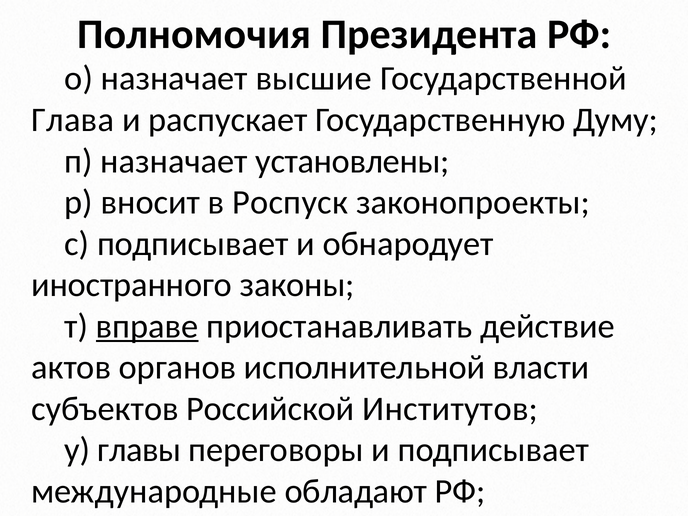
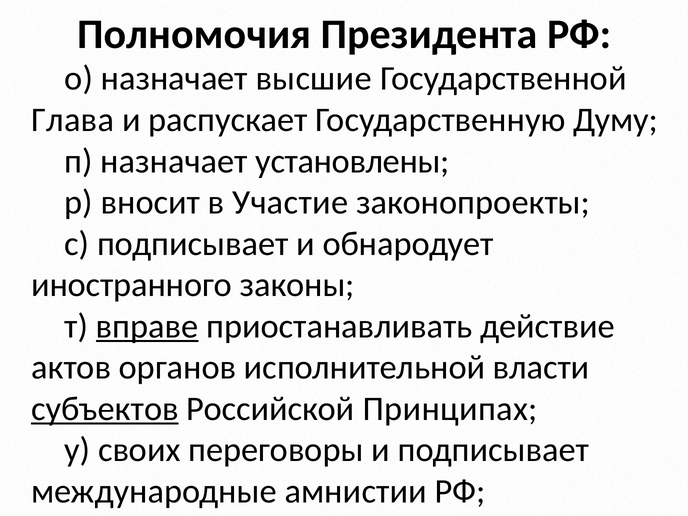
Роспуск: Роспуск -> Участие (290, 202)
субъектов underline: none -> present (105, 409)
Институтов: Институтов -> Принципах (450, 409)
главы: главы -> своих (139, 450)
обладают: обладают -> амнистии (356, 491)
